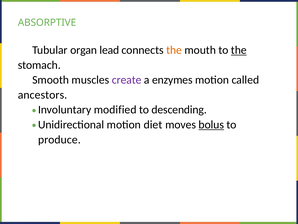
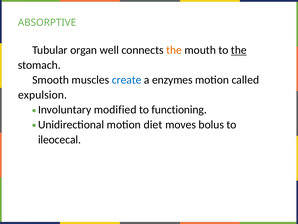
lead: lead -> well (109, 50)
create colour: purple -> blue (127, 80)
ancestors: ancestors -> expulsion (43, 95)
descending: descending -> functioning (179, 110)
bolus underline: present -> none (211, 124)
produce: produce -> ileocecal (59, 139)
